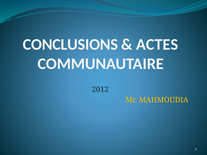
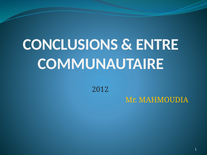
ACTES: ACTES -> ENTRE (157, 45)
